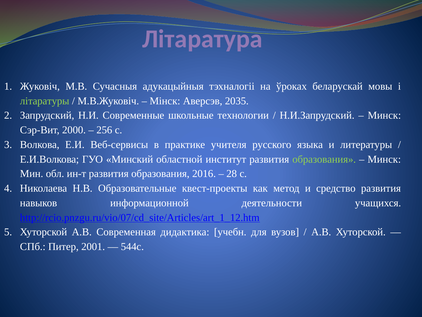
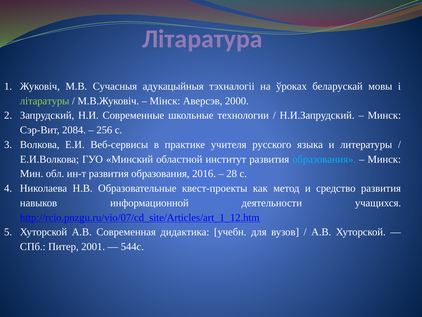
2035: 2035 -> 2000 (237, 101)
2000: 2000 -> 2084 (74, 130)
образования colour: light green -> light blue (324, 159)
